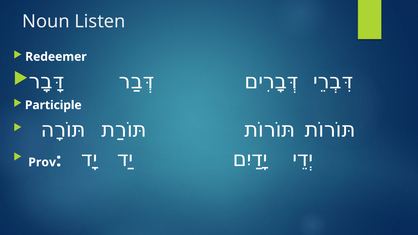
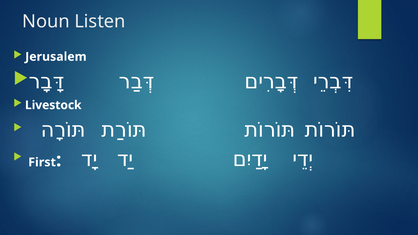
Redeemer: Redeemer -> Jerusalem (56, 57)
Participle: Participle -> Livestock (53, 105)
Prov: Prov -> First (42, 162)
